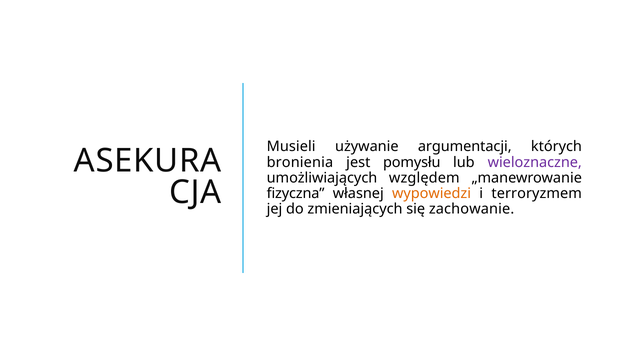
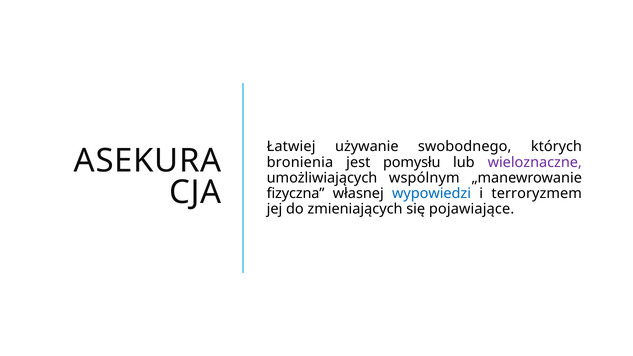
Musieli: Musieli -> Łatwiej (291, 147)
argumentacji: argumentacji -> swobodnego (465, 147)
względem: względem -> wspólnym (424, 178)
wypowiedzi colour: orange -> blue (432, 194)
zachowanie: zachowanie -> pojawiające (472, 209)
